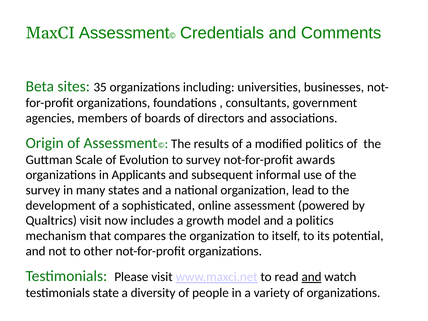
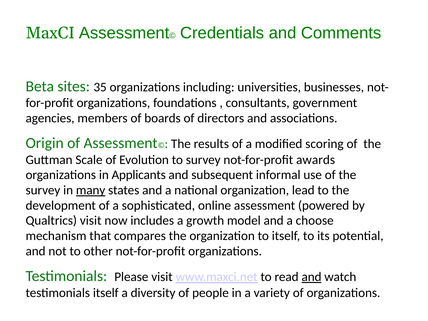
modified politics: politics -> scoring (324, 144)
many underline: none -> present (91, 190)
a politics: politics -> choose (315, 221)
testimonials state: state -> itself (106, 293)
